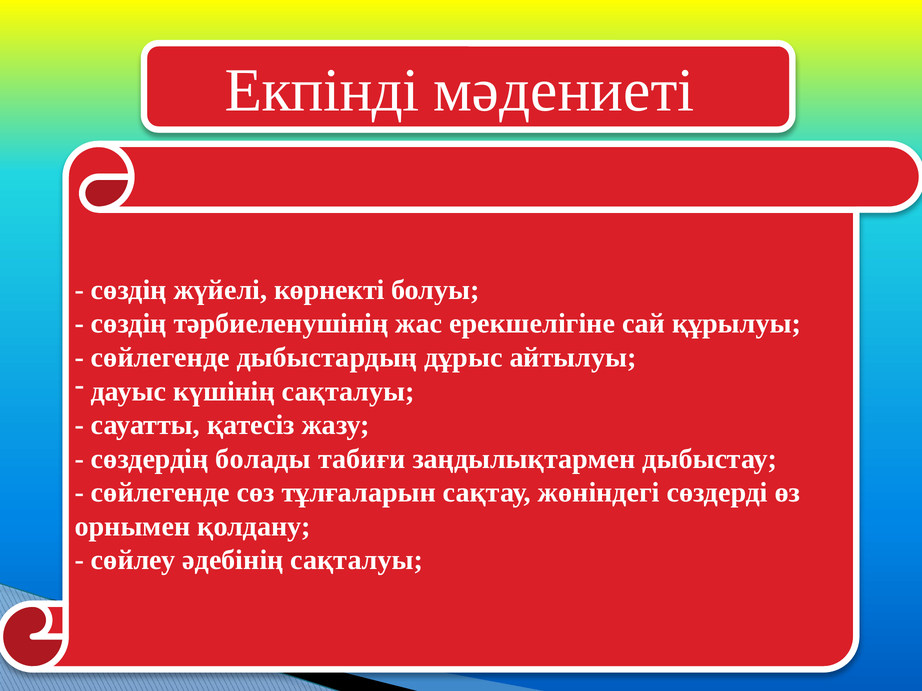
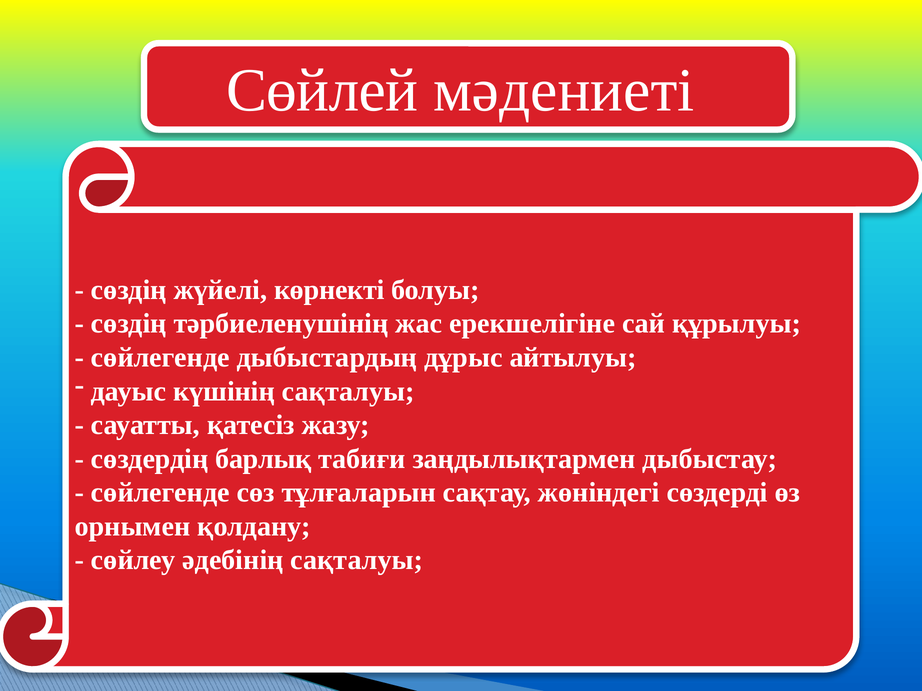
Екпінді: Екпінді -> Сөйлей (322, 91)
болады: болады -> барлық (263, 459)
